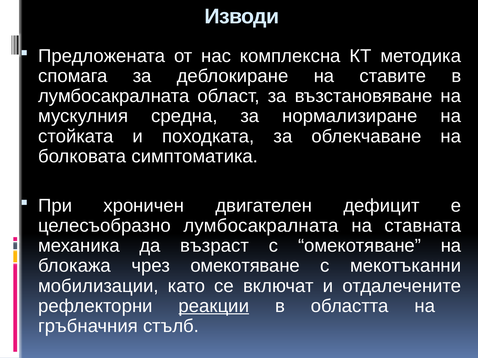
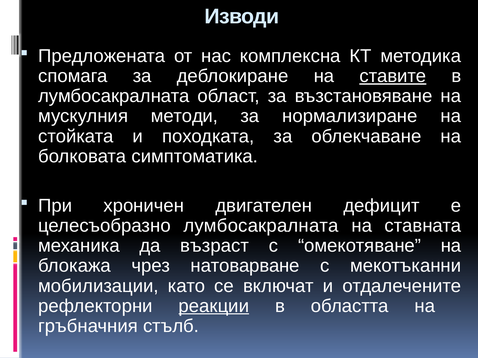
ставите underline: none -> present (393, 76)
средна: средна -> методи (184, 116)
чрез омекотяване: омекотяване -> натоварване (245, 266)
